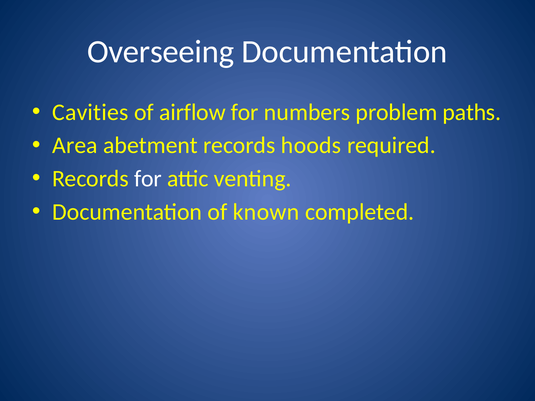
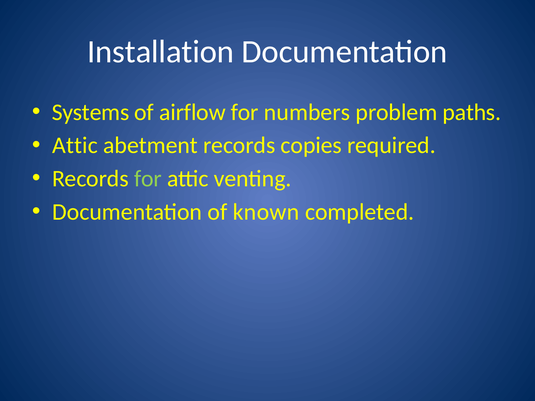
Overseeing: Overseeing -> Installation (161, 52)
Cavities: Cavities -> Systems (91, 112)
Area: Area -> Attic (75, 146)
hoods: hoods -> copies (311, 146)
for colour: white -> light green (148, 179)
